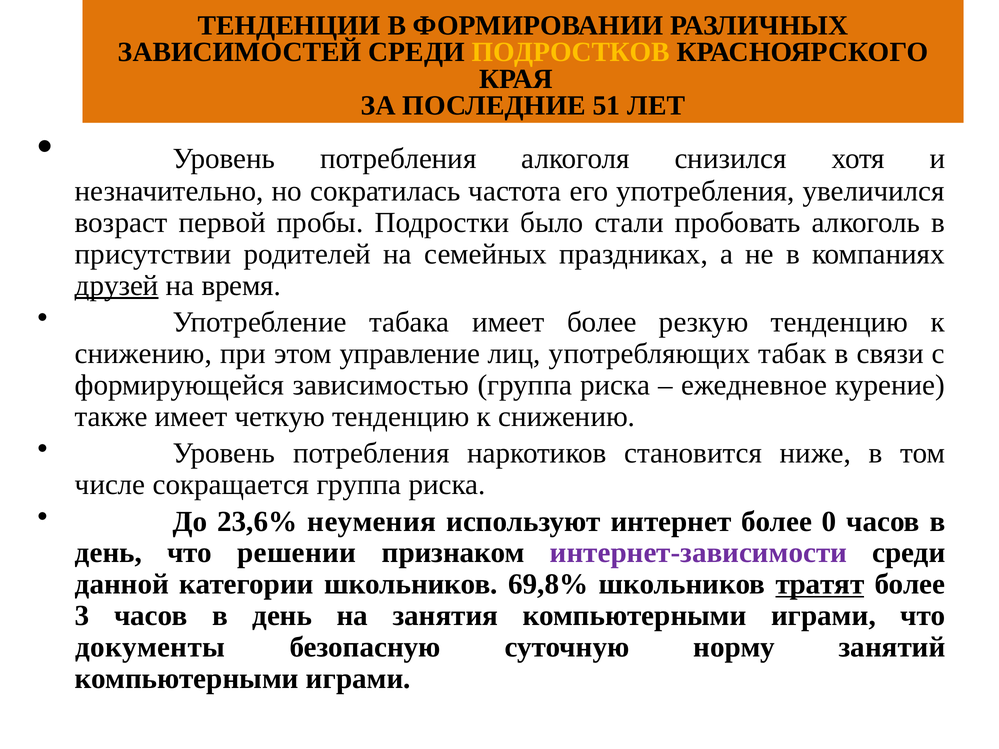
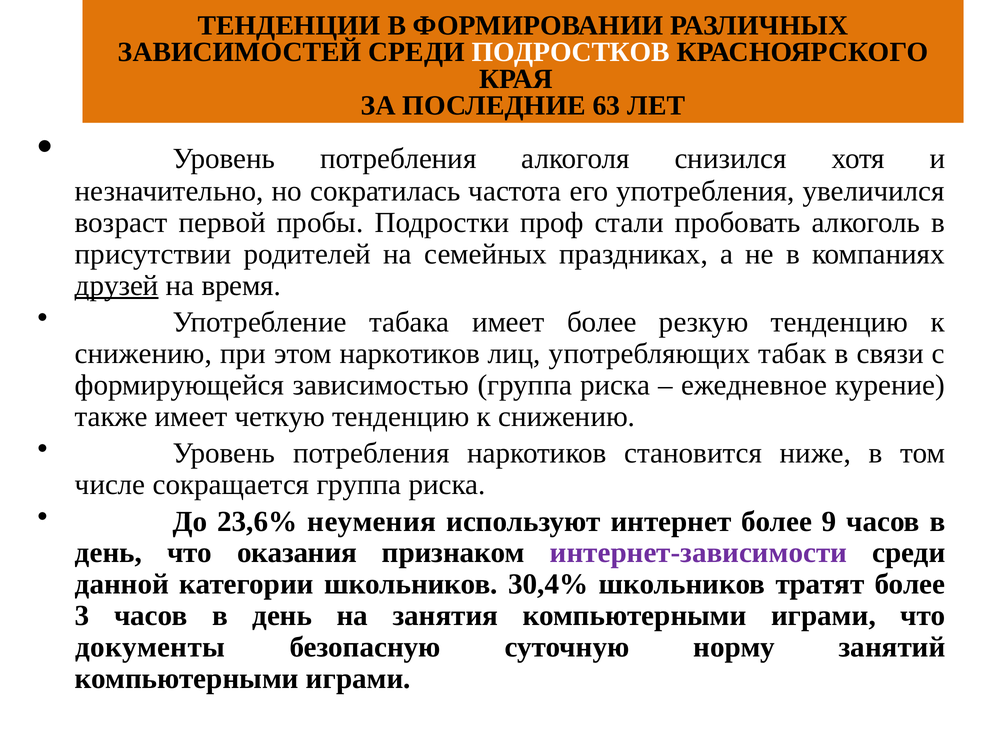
ПОДРОСТКОВ colour: yellow -> white (571, 52)
51: 51 -> 63 (606, 106)
было: было -> проф (552, 223)
этом управление: управление -> наркотиков (410, 354)
0: 0 -> 9 (829, 522)
решении: решении -> оказания (297, 553)
69,8%: 69,8% -> 30,4% (548, 585)
тратят underline: present -> none (820, 585)
